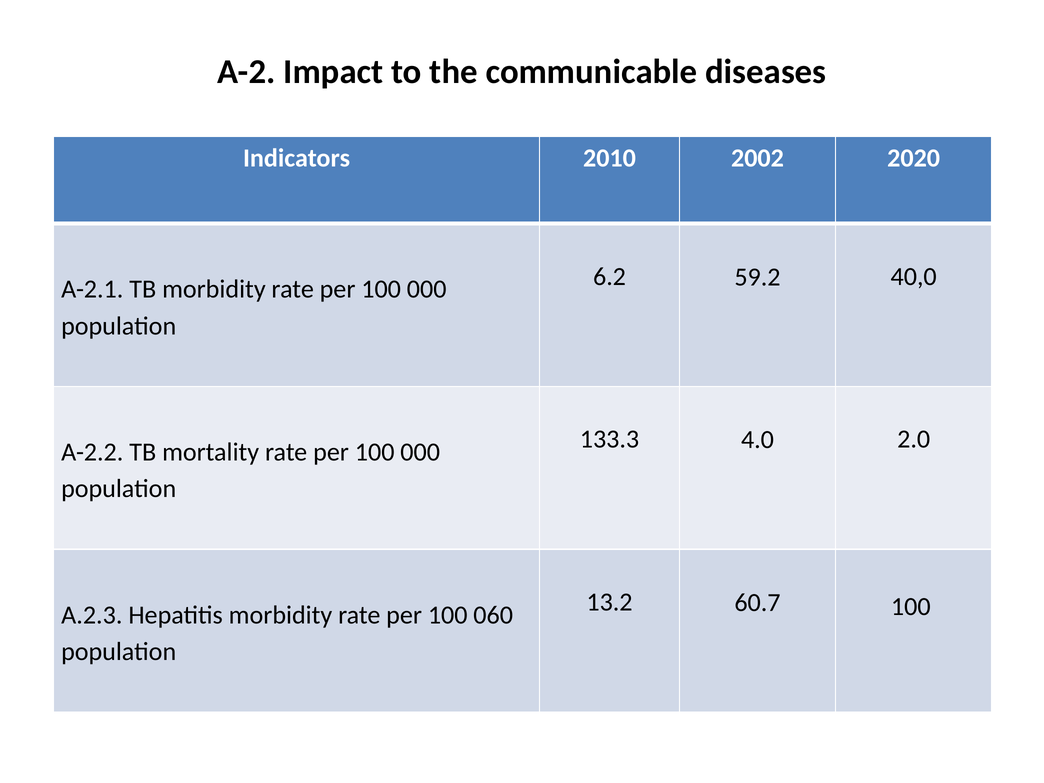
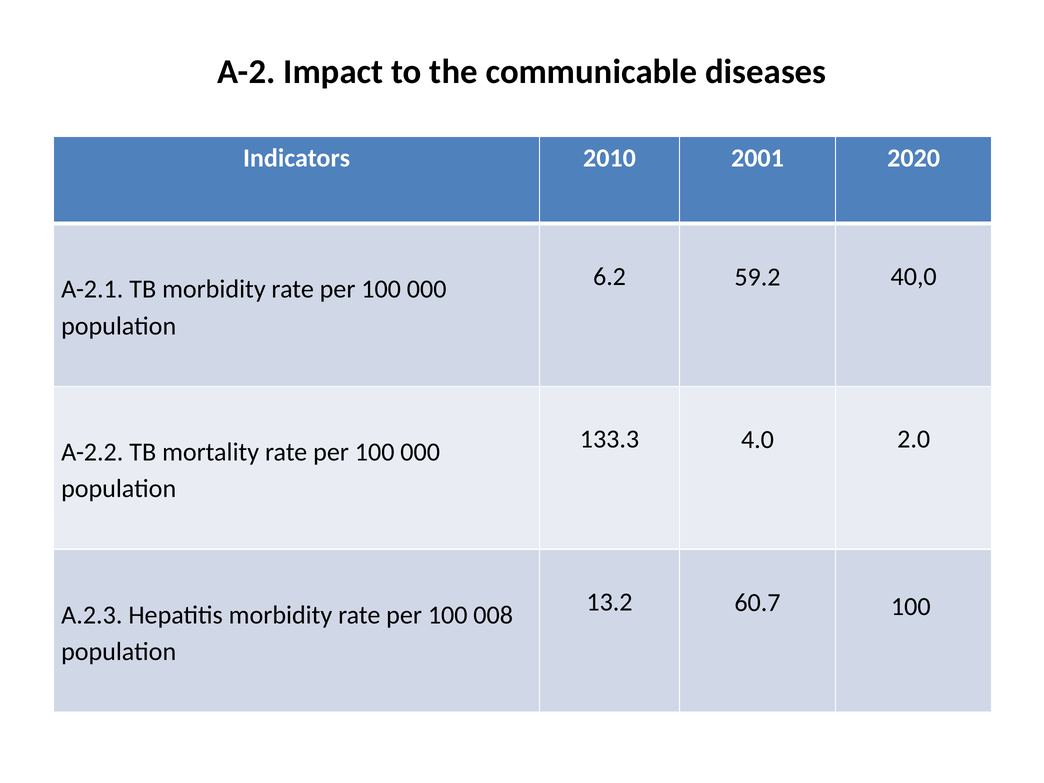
2002: 2002 -> 2001 (757, 158)
060: 060 -> 008 (493, 615)
